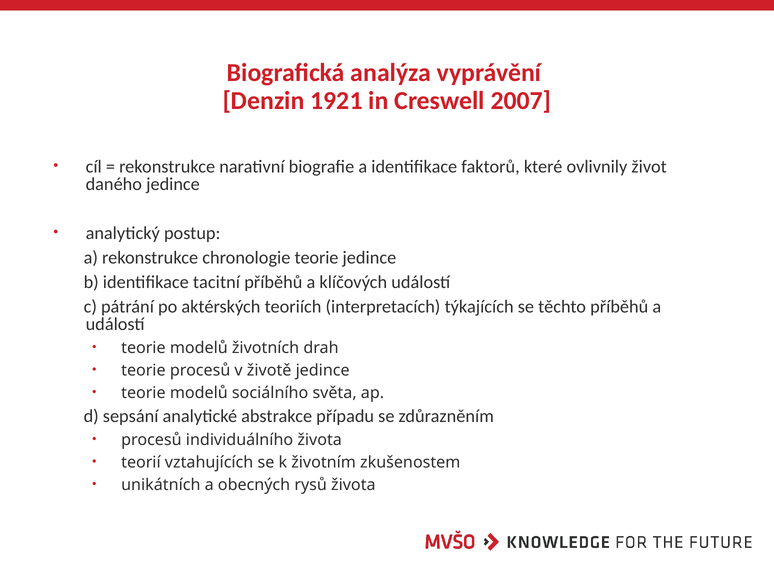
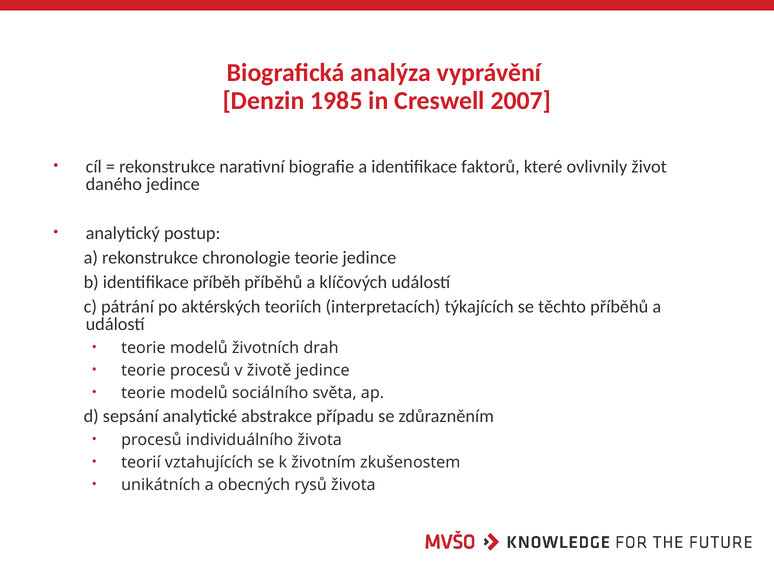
1921: 1921 -> 1985 (336, 101)
tacitní: tacitní -> příběh (217, 282)
